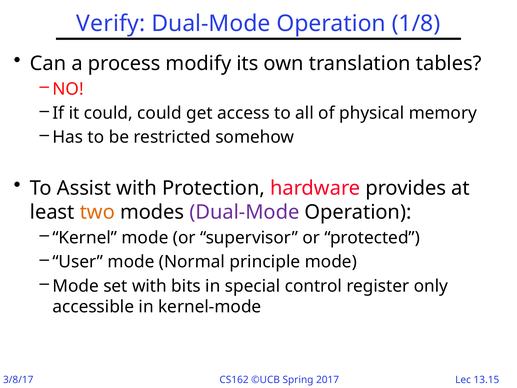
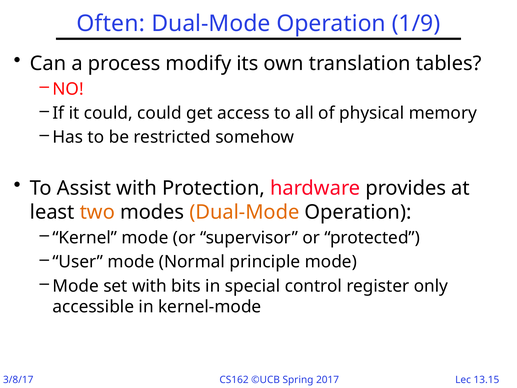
Verify: Verify -> Often (111, 24)
1/8: 1/8 -> 1/9 (416, 24)
Dual-Mode colour: purple -> orange (244, 212)
